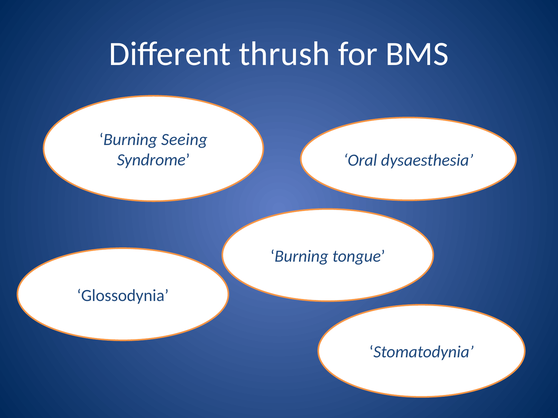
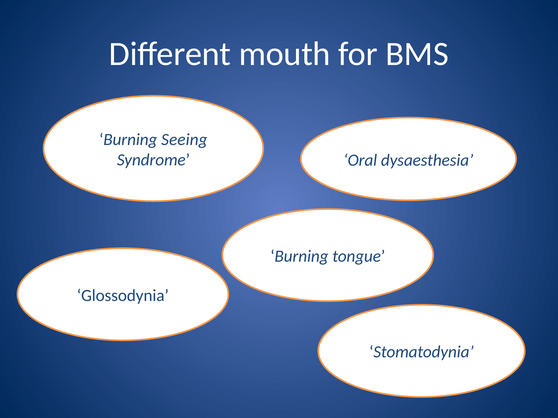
thrush: thrush -> mouth (285, 54)
